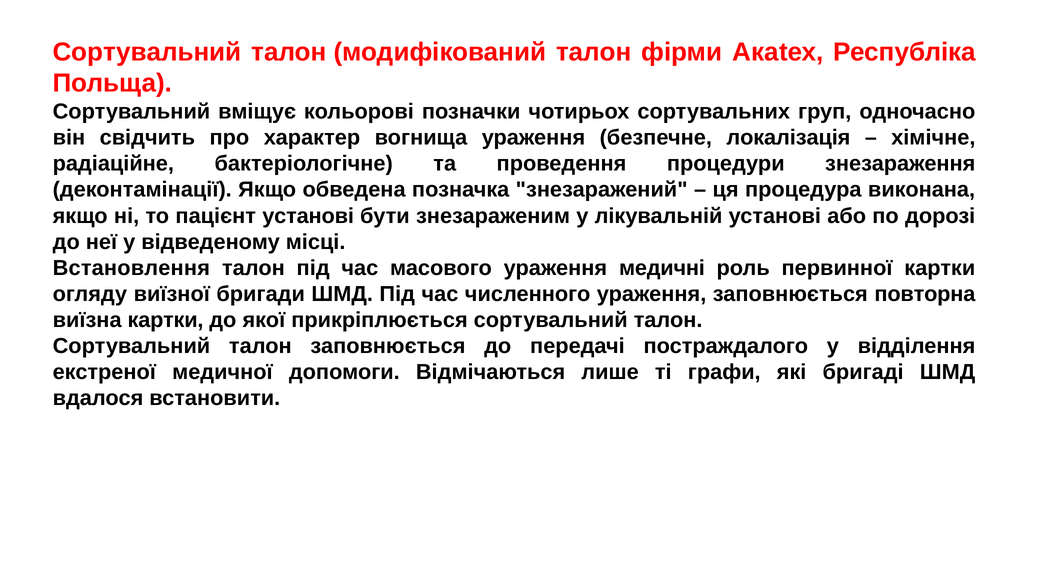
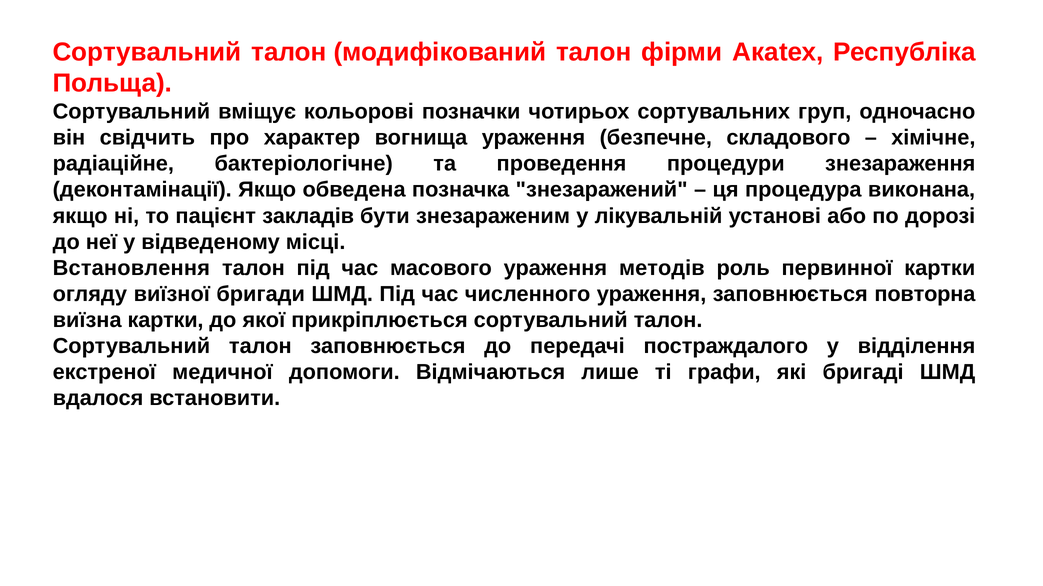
локалізація: локалізація -> складового (788, 138)
пацієнт установі: установі -> закладів (308, 216)
медичні: медичні -> методів (662, 268)
